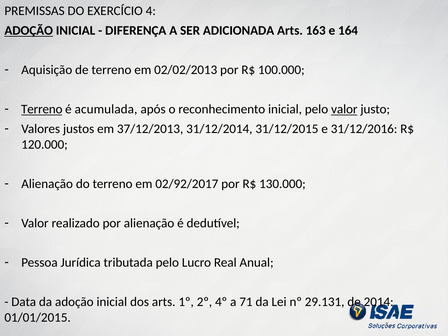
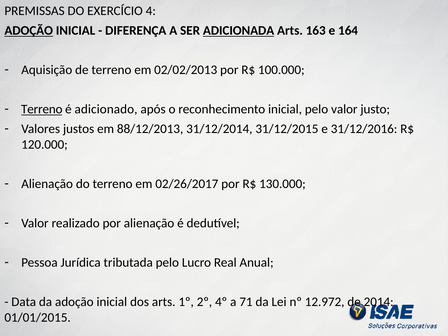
ADICIONADA underline: none -> present (239, 31)
acumulada: acumulada -> adicionado (106, 109)
valor underline: present -> none (344, 109)
37/12/2013: 37/12/2013 -> 88/12/2013 (150, 129)
02/92/2017: 02/92/2017 -> 02/26/2017 (187, 184)
29.131: 29.131 -> 12.972 (325, 302)
